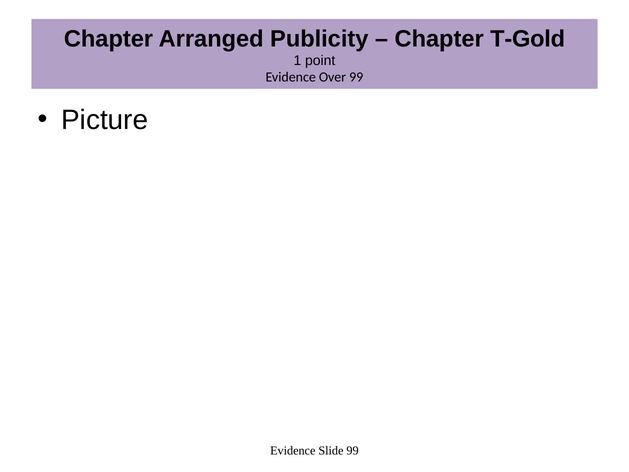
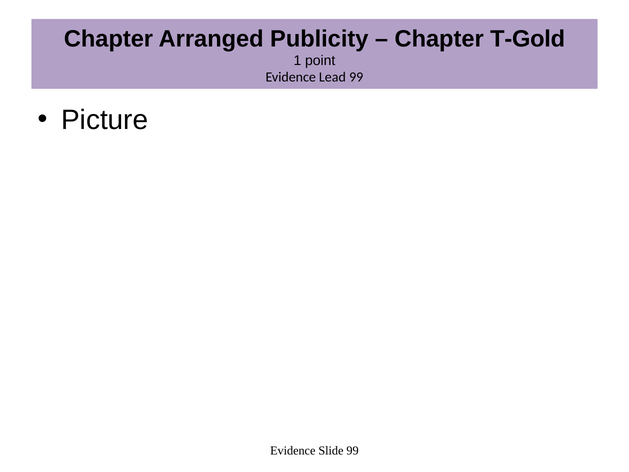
Over: Over -> Lead (332, 77)
